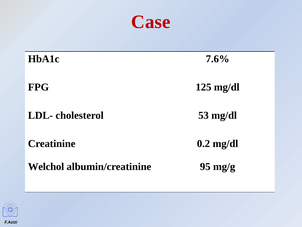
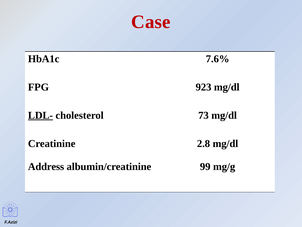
125: 125 -> 923 (204, 87)
LDL- underline: none -> present (40, 115)
53: 53 -> 73 (204, 115)
0.2: 0.2 -> 2.8 (204, 143)
Welchol: Welchol -> Address (46, 166)
95: 95 -> 99 (205, 166)
